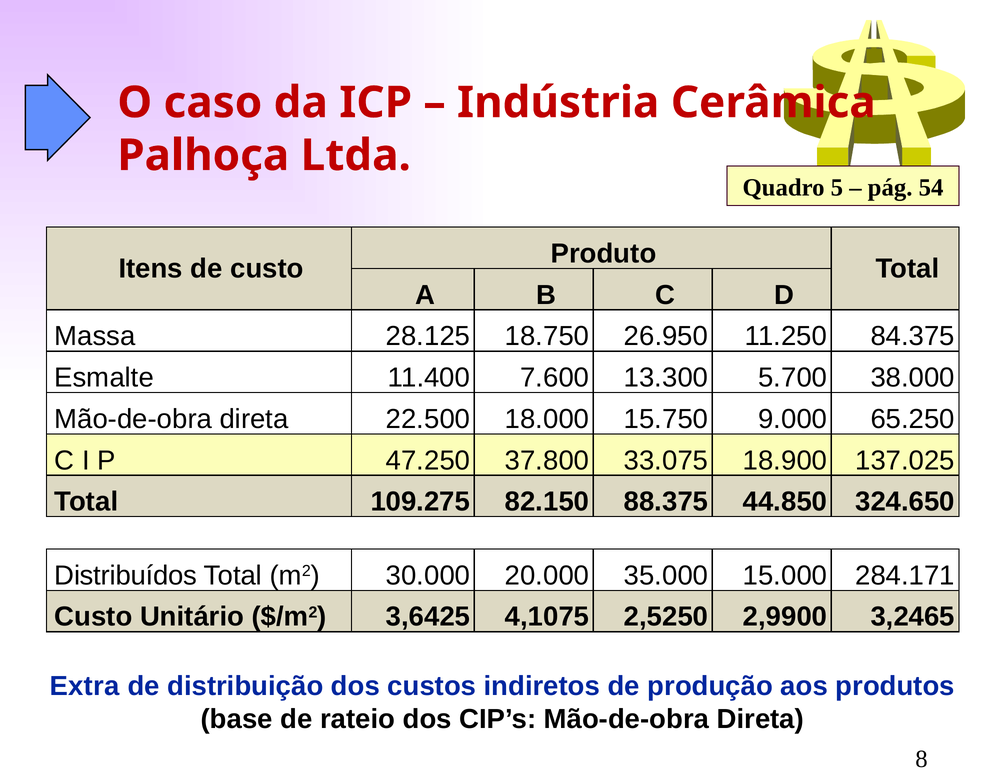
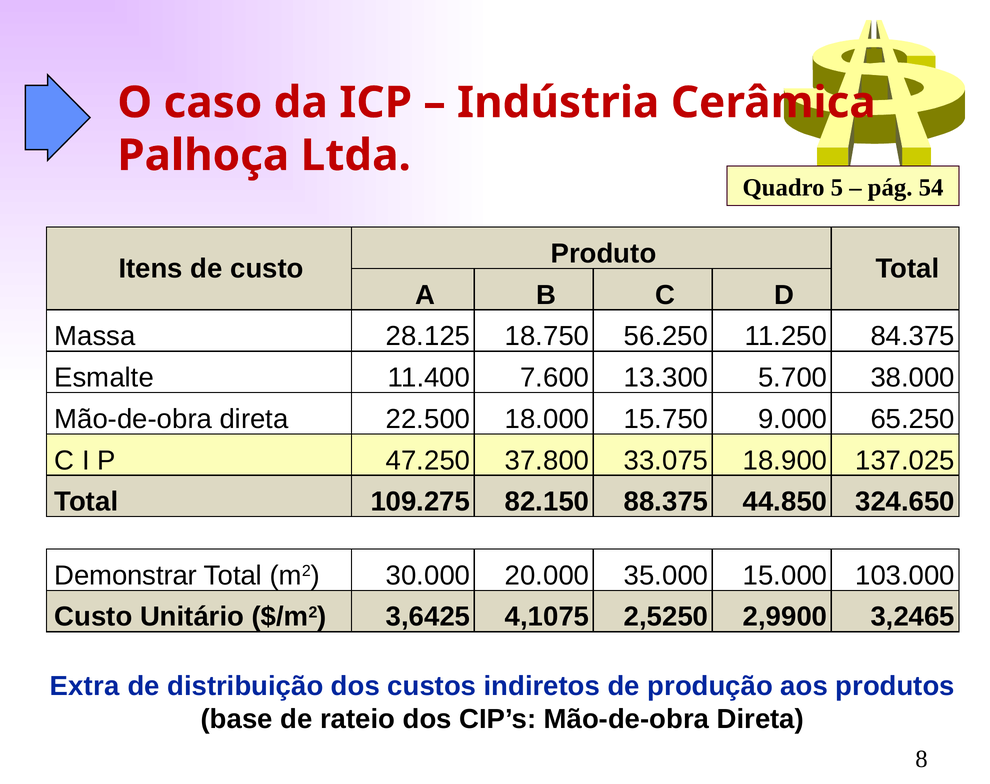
26.950: 26.950 -> 56.250 (666, 336)
Distribuídos: Distribuídos -> Demonstrar (126, 575)
284.171: 284.171 -> 103.000 (905, 575)
